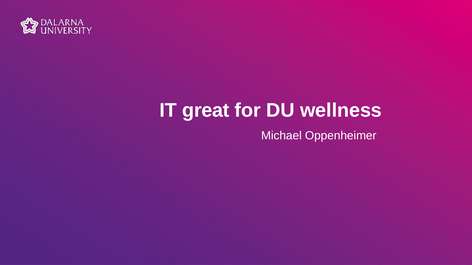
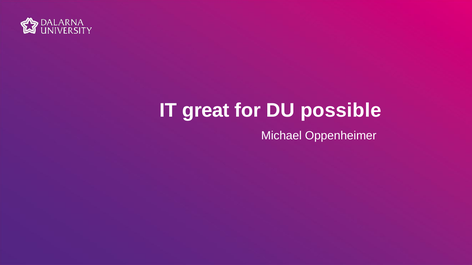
wellness: wellness -> possible (341, 110)
